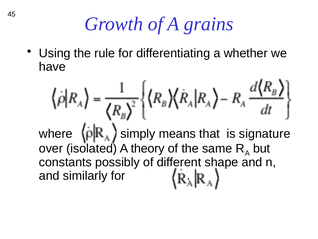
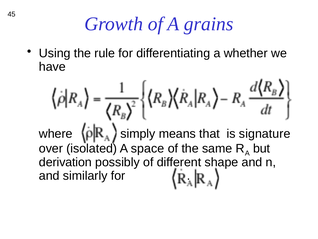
theory: theory -> space (148, 148)
constants: constants -> derivation (65, 162)
